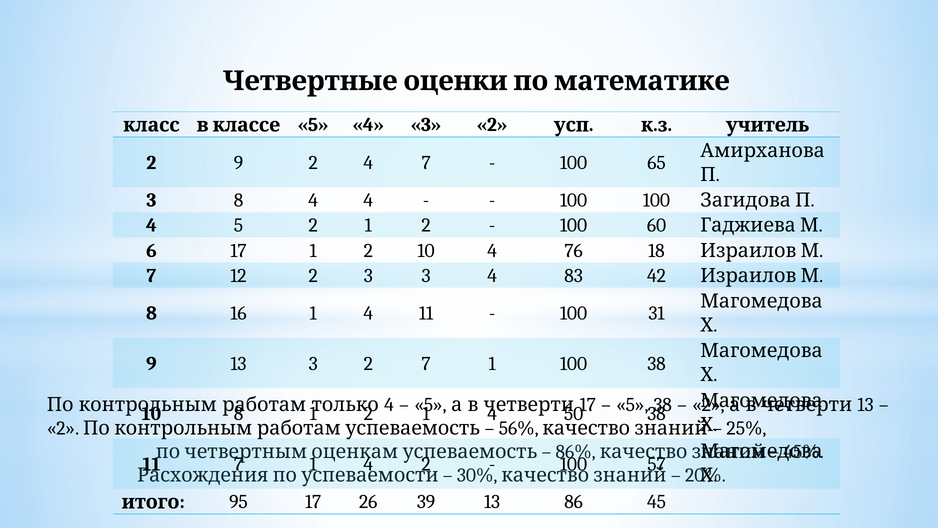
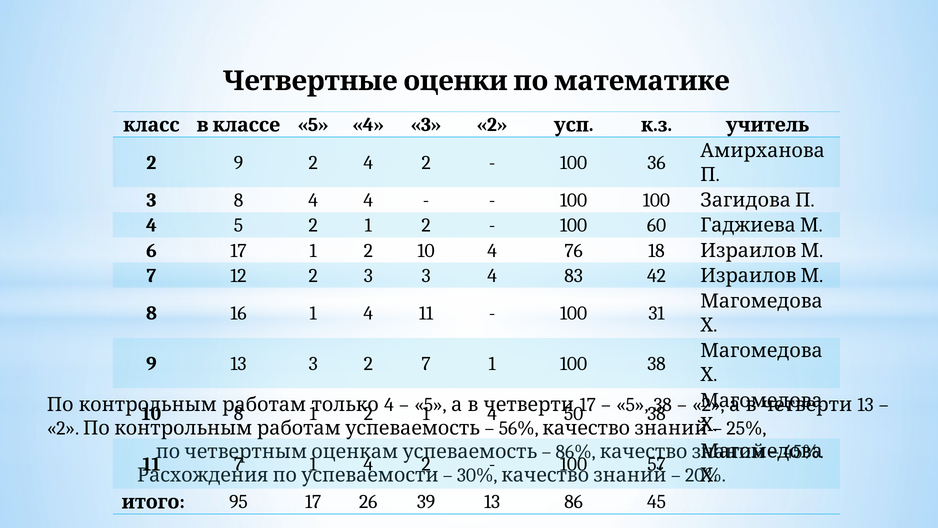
2 4 7: 7 -> 2 (426, 163)
65: 65 -> 36 (656, 163)
